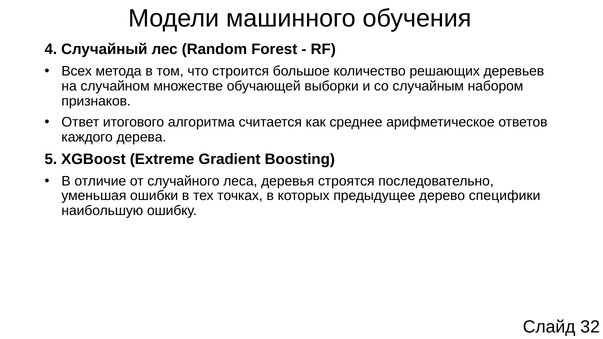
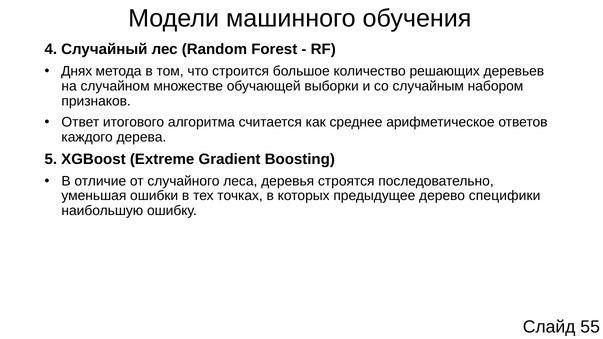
Всех: Всех -> Днях (77, 71)
32: 32 -> 55 (590, 327)
